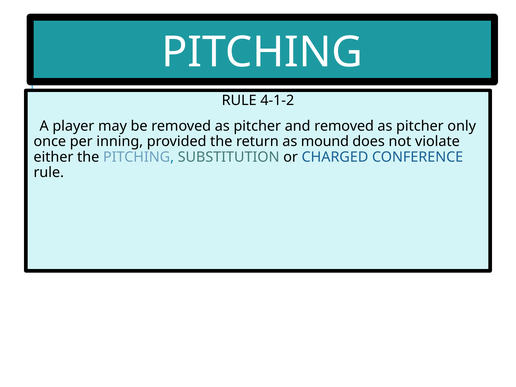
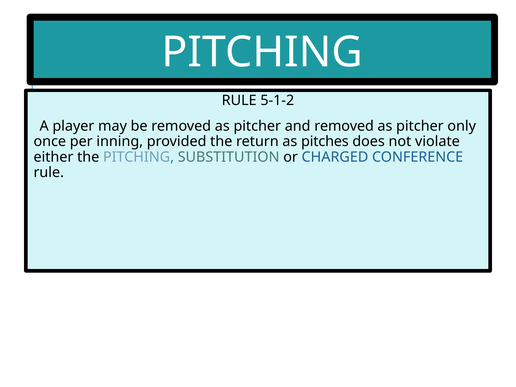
4-1-2: 4-1-2 -> 5-1-2 (277, 101)
mound: mound -> pitches (325, 142)
